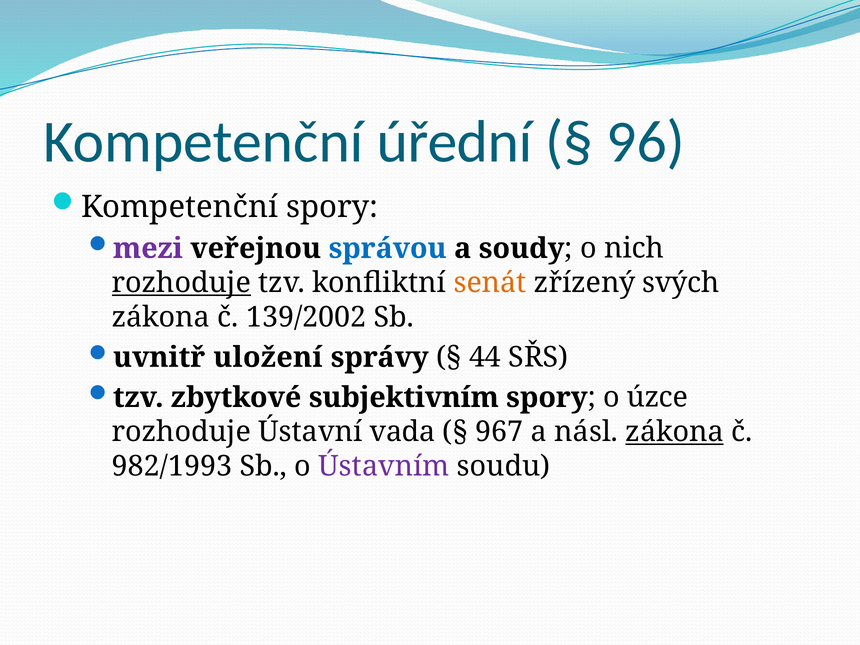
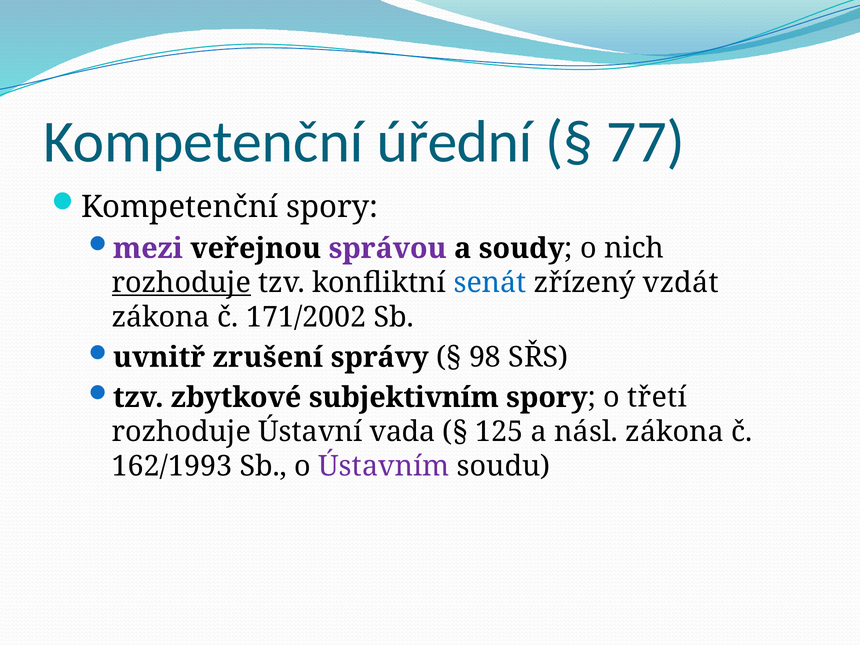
96: 96 -> 77 (646, 142)
správou colour: blue -> purple (388, 248)
senát colour: orange -> blue (490, 283)
svých: svých -> vzdát (681, 283)
139/2002: 139/2002 -> 171/2002 (306, 317)
uložení: uložení -> zrušení (268, 357)
44: 44 -> 98 (485, 357)
úzce: úzce -> třetí (657, 398)
967: 967 -> 125 (499, 432)
zákona underline: present -> none (675, 432)
982/1993: 982/1993 -> 162/1993 (172, 466)
